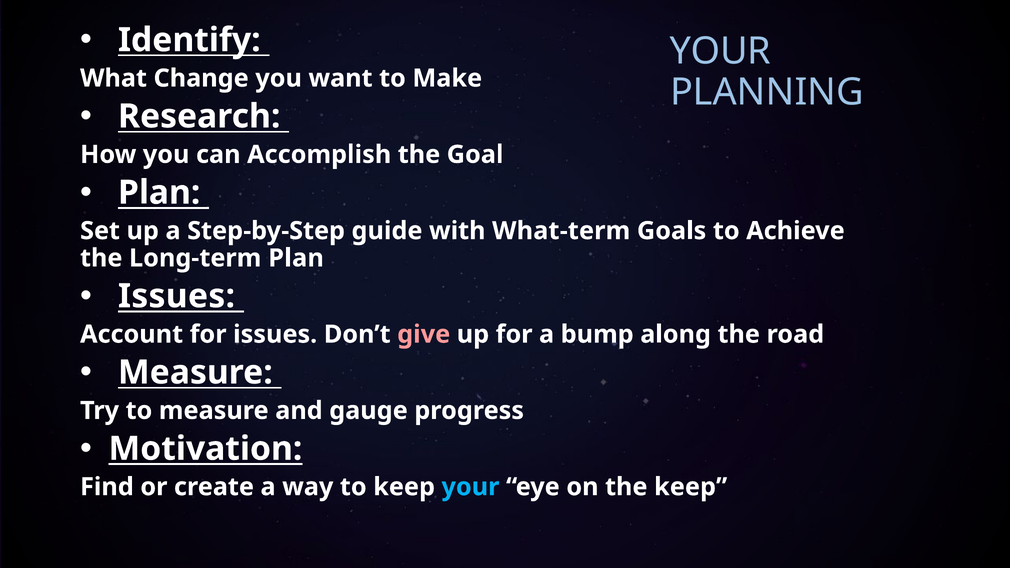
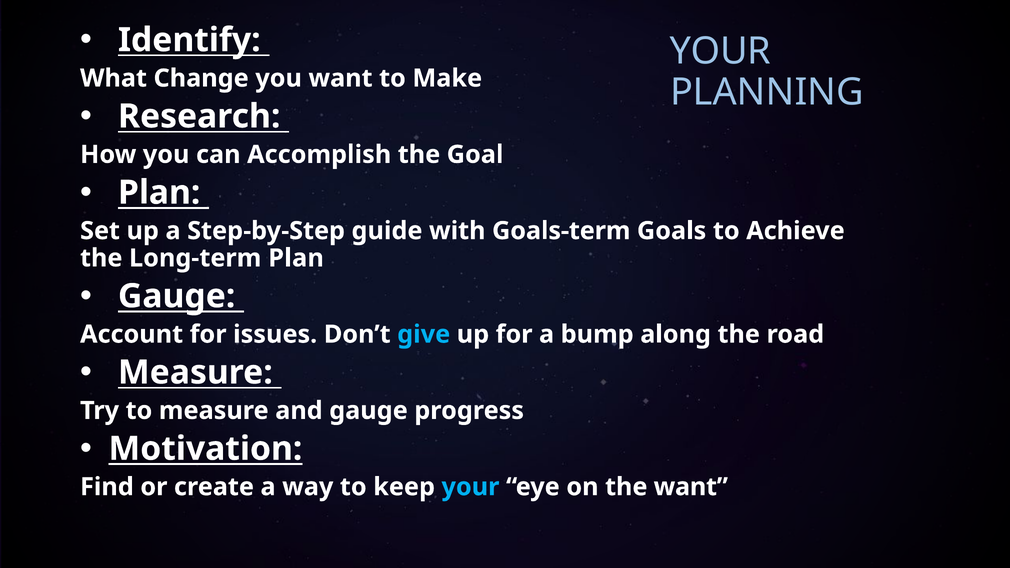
What-term: What-term -> Goals-term (561, 231)
Issues: Issues -> Gauge (177, 296)
give colour: pink -> light blue (424, 334)
the keep: keep -> want (691, 487)
